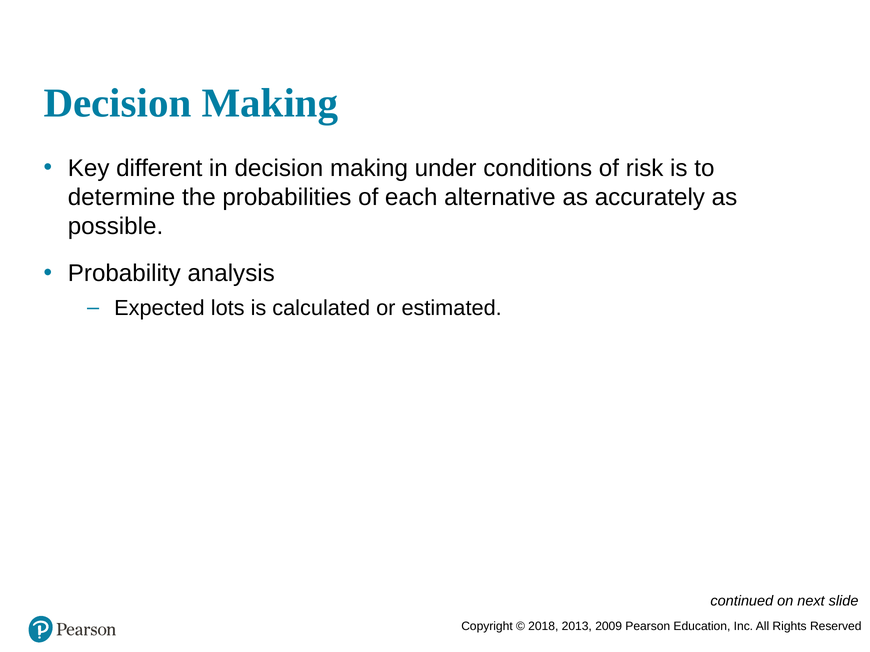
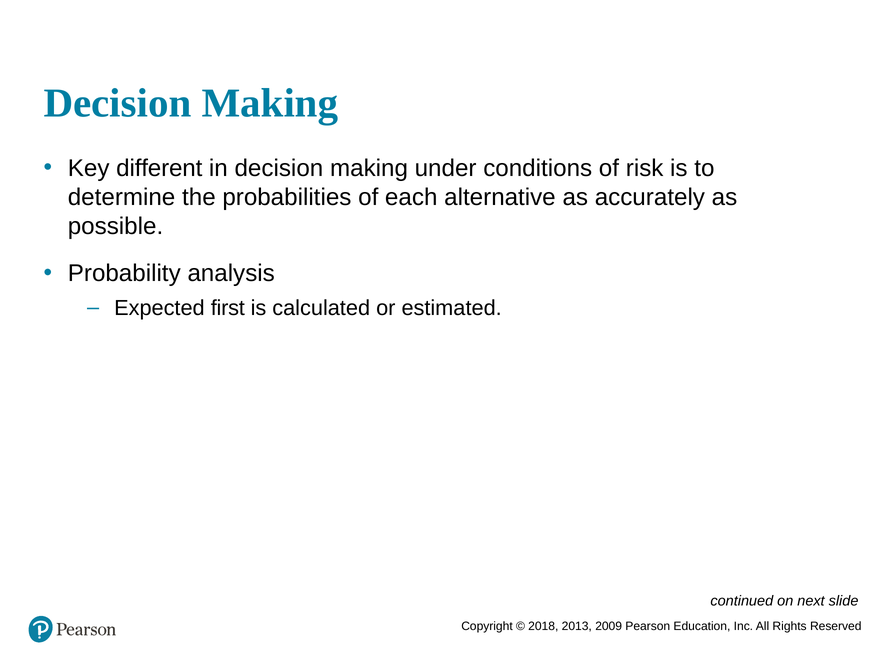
lots: lots -> first (228, 308)
